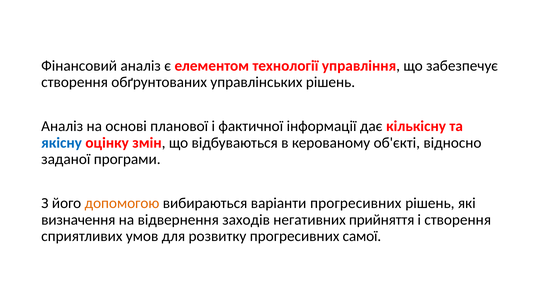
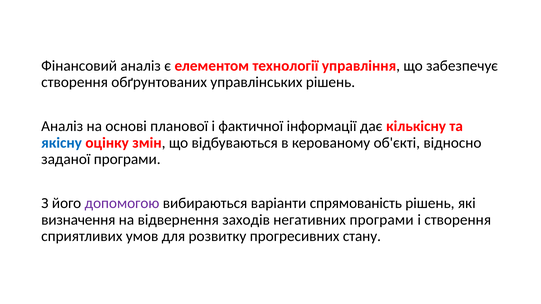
допомогою colour: orange -> purple (122, 203)
варіанти прогресивних: прогресивних -> спрямованість (356, 203)
негативних прийняття: прийняття -> програми (382, 220)
самої: самої -> стану (362, 236)
